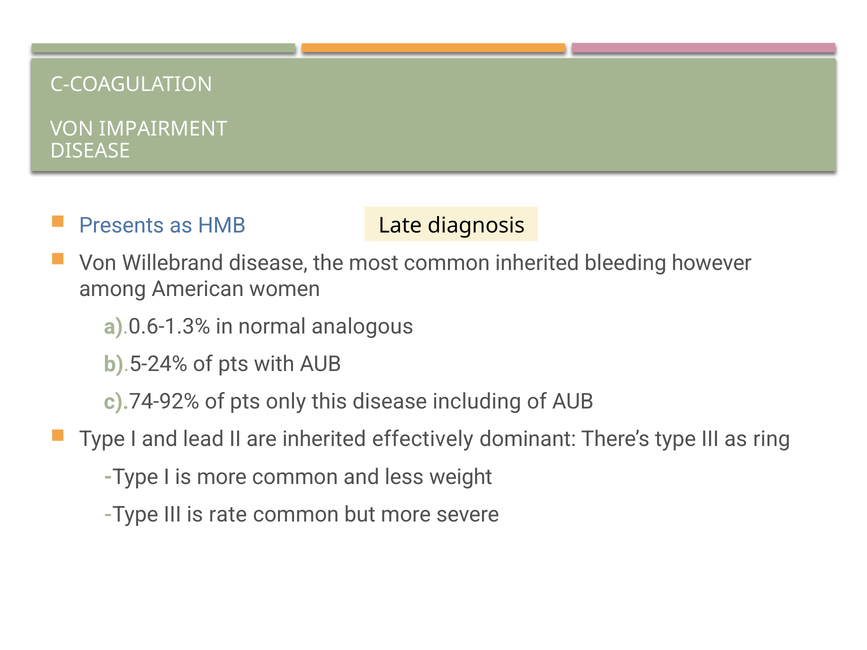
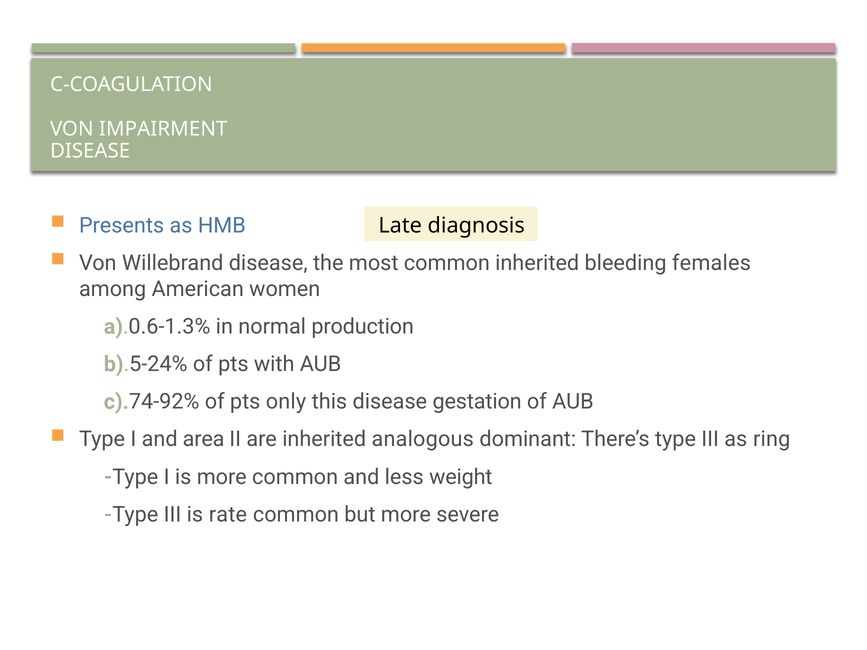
however: however -> females (711, 263)
analogous: analogous -> production (363, 327)
including: including -> gestation (477, 402)
lead: lead -> area (204, 439)
effectively: effectively -> analogous (423, 439)
